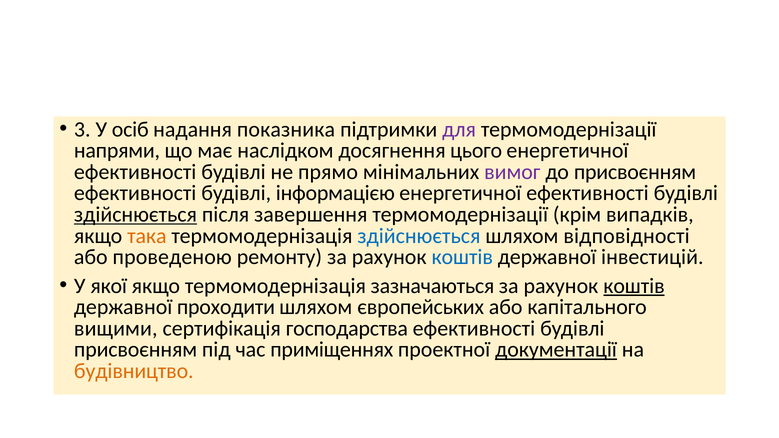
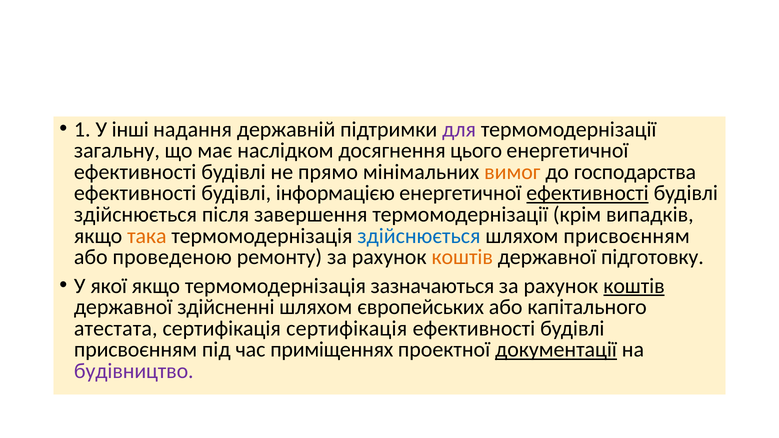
3: 3 -> 1 (82, 129)
осіб: осіб -> інші (130, 129)
показника: показника -> державній (286, 129)
напрями: напрями -> загальну (117, 151)
вимог colour: purple -> orange (512, 172)
до присвоєнням: присвоєнням -> господарства (635, 172)
ефективності underline: none -> present (587, 193)
здійснюється underline: present -> none (135, 215)
шляхом відповідності: відповідності -> присвоєнням (627, 236)
коштів colour: blue -> orange (462, 257)
інвестицій: інвестицій -> підготовку (652, 257)
проходити: проходити -> здійсненні (226, 307)
вищими: вищими -> атестата (116, 329)
сертифікація господарства: господарства -> сертифікація (347, 329)
будівництво colour: orange -> purple (134, 371)
